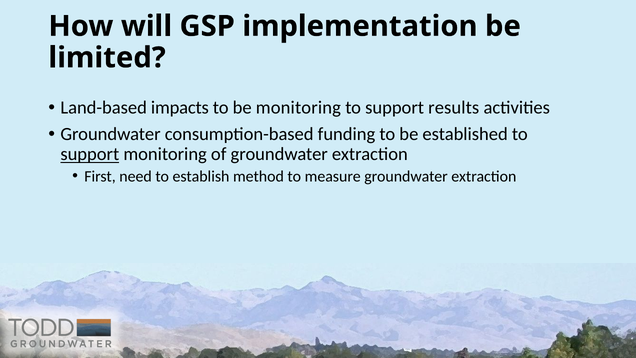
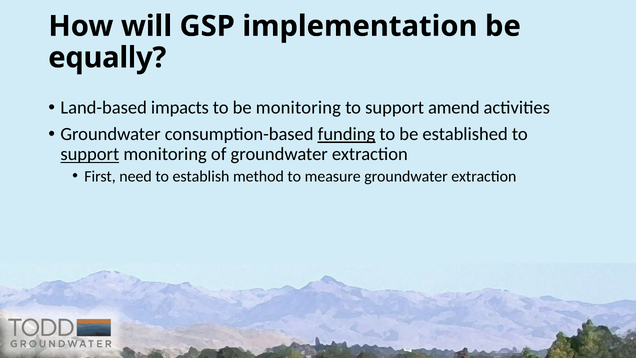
limited: limited -> equally (107, 58)
results: results -> amend (454, 108)
funding underline: none -> present (347, 134)
